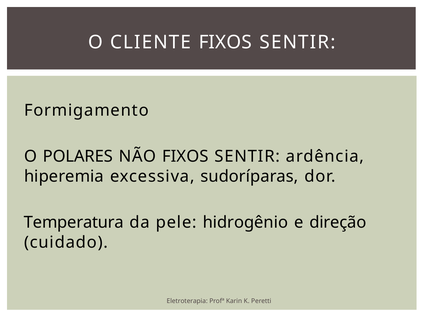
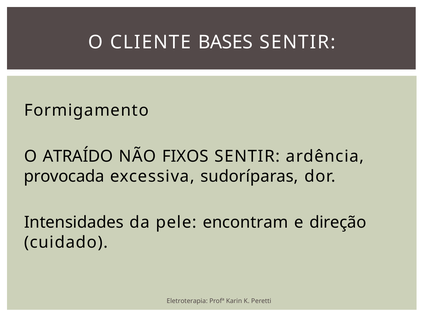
CLIENTE FIXOS: FIXOS -> BASES (225, 42)
POLARES: POLARES -> ATRAÍDO (78, 157)
hiperemia: hiperemia -> provocada (64, 176)
Temperatura: Temperatura -> Intensidades (74, 223)
hidrogênio: hidrogênio -> encontram (245, 223)
